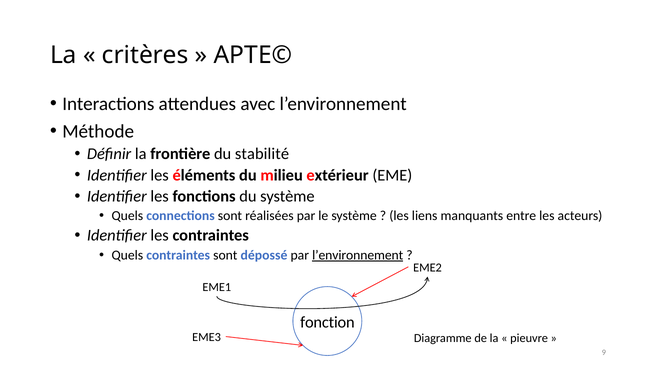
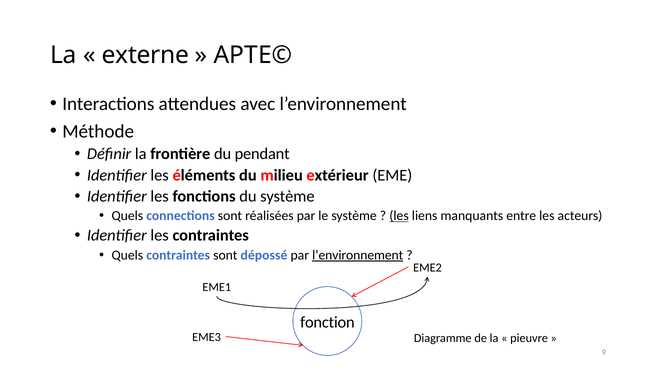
critères: critères -> externe (145, 55)
stabilité: stabilité -> pendant (262, 154)
les underline: none -> present (399, 216)
